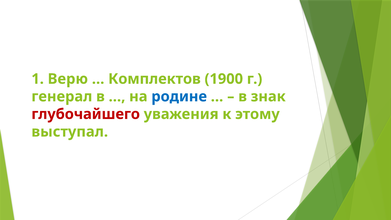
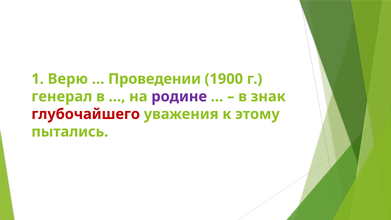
Комплектов: Комплектов -> Проведении (155, 79)
родине colour: blue -> purple (179, 97)
выступал: выступал -> пытались (70, 132)
